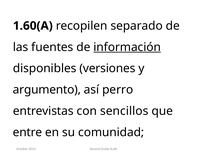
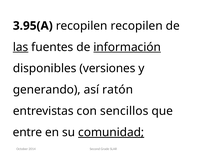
1.60(A: 1.60(A -> 3.95(A (33, 26)
recopilen separado: separado -> recopilen (137, 26)
las underline: none -> present (21, 47)
argumento: argumento -> generando (47, 90)
perro: perro -> ratón (118, 90)
comunidad underline: none -> present (111, 132)
